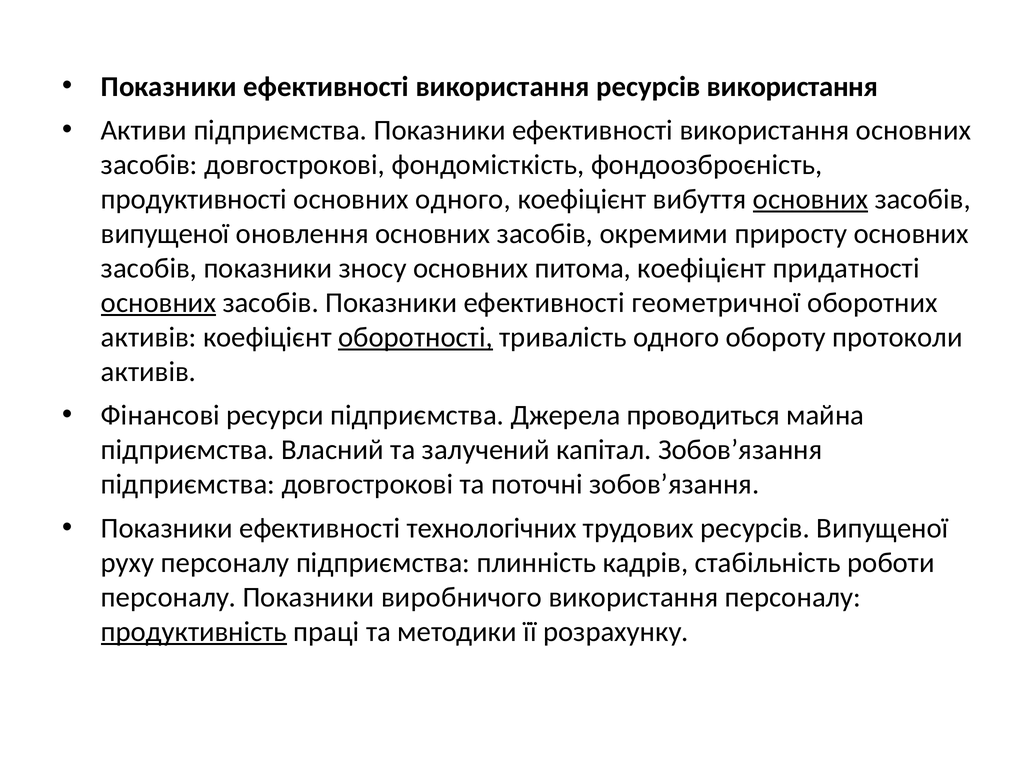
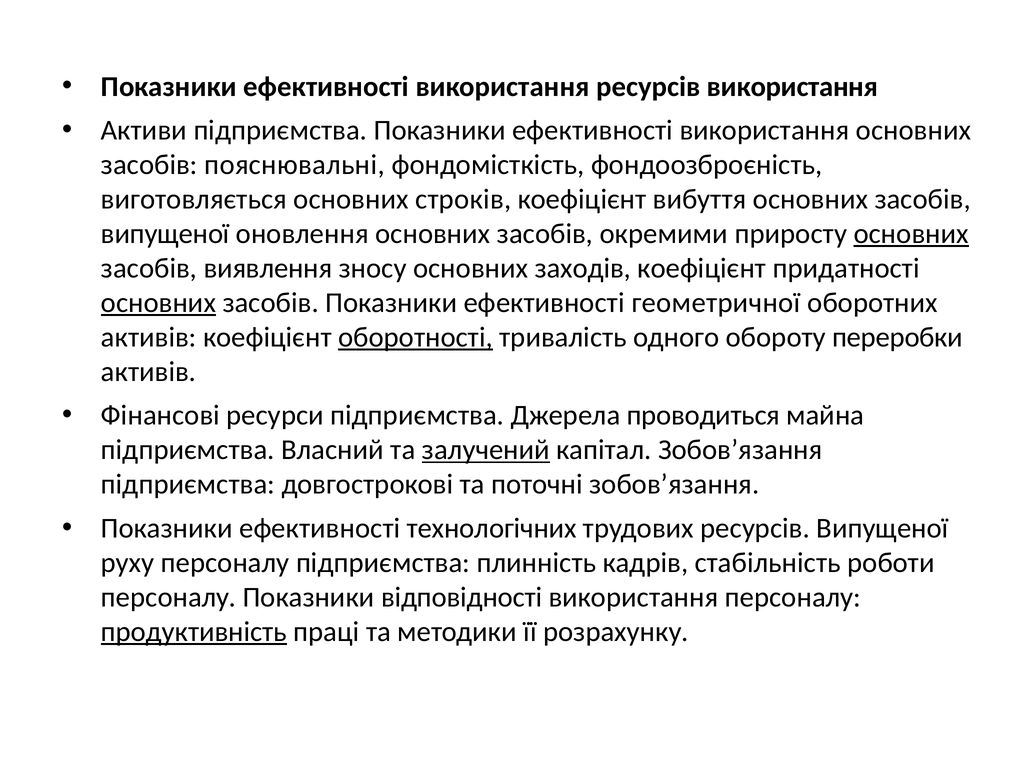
засобів довгострокові: довгострокові -> пояснювальні (295, 165)
продуктивності: продуктивності -> виготовляється (194, 199)
основних одного: одного -> строків (463, 199)
основних underline: present -> none (810, 199)
основних underline: none -> present (911, 234)
показники: показники -> виявлення (268, 268)
питома: питома -> заходів (583, 268)
протоколи: протоколи -> переробки (898, 337)
залучений underline: none -> present (486, 450)
виробничого: виробничого -> відповідності (462, 597)
